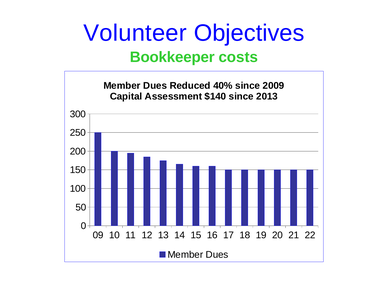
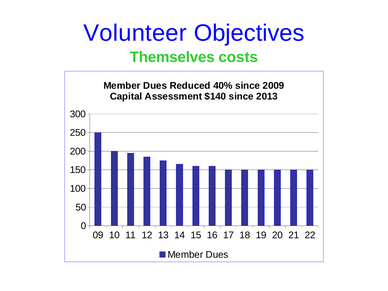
Bookkeeper: Bookkeeper -> Themselves (172, 57)
